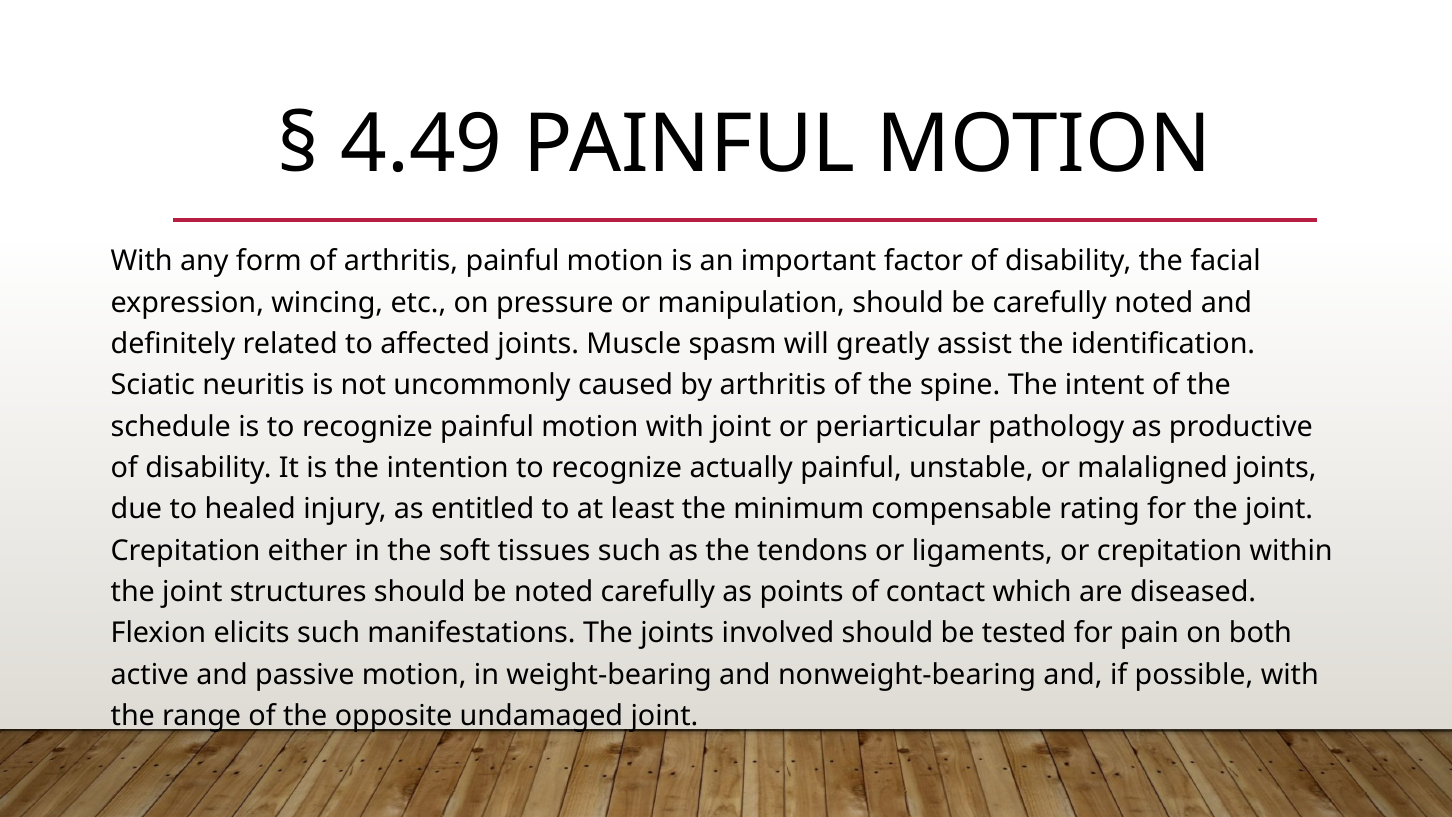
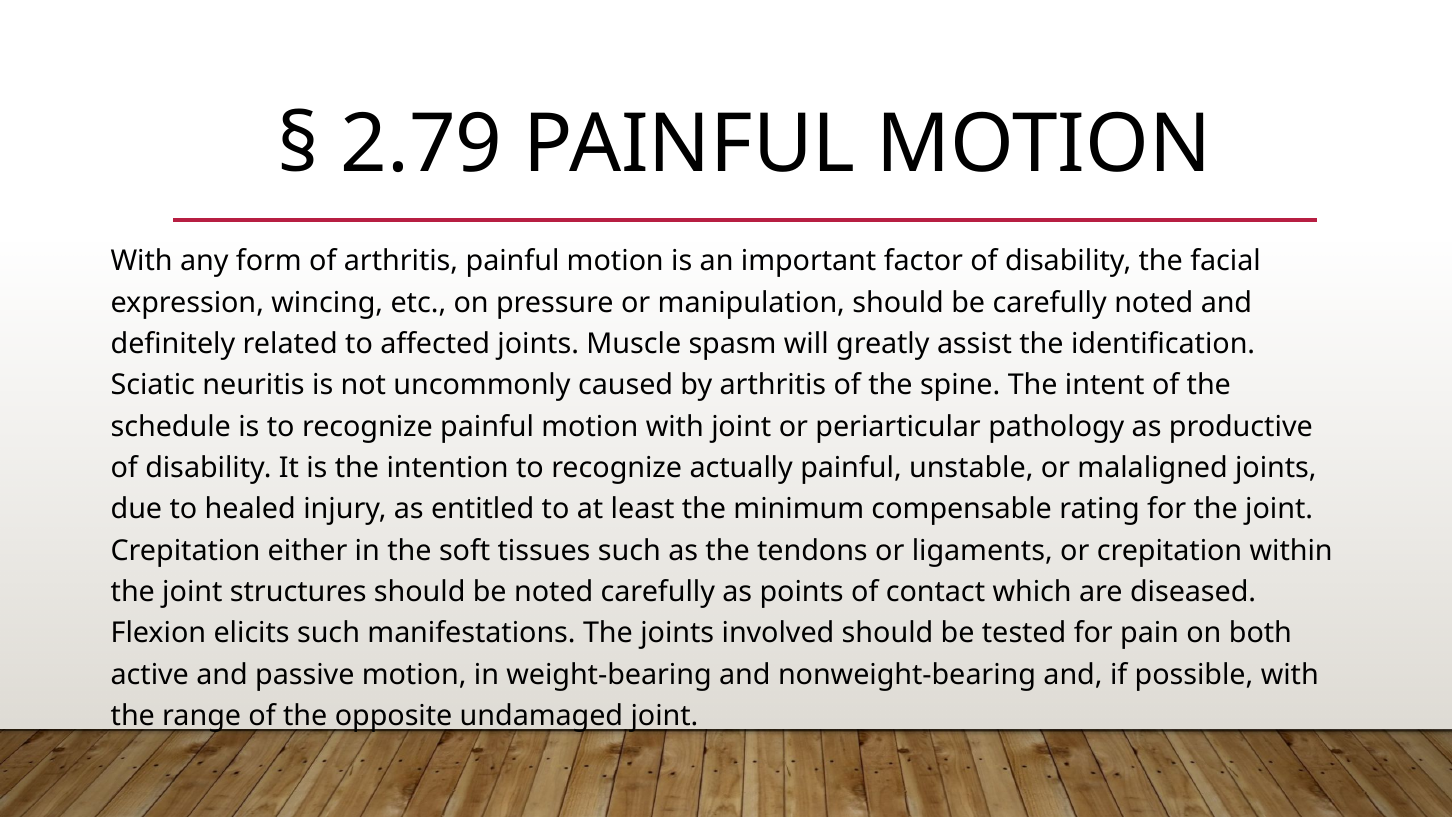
4.49: 4.49 -> 2.79 (422, 145)
